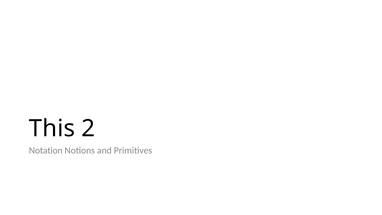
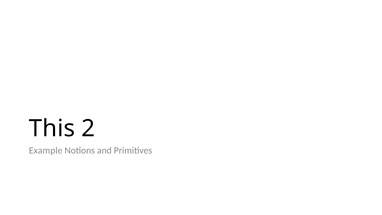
Notation: Notation -> Example (46, 150)
